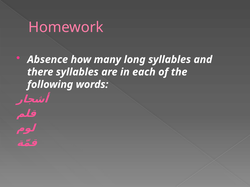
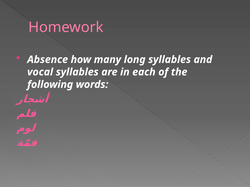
there: there -> vocal (40, 72)
